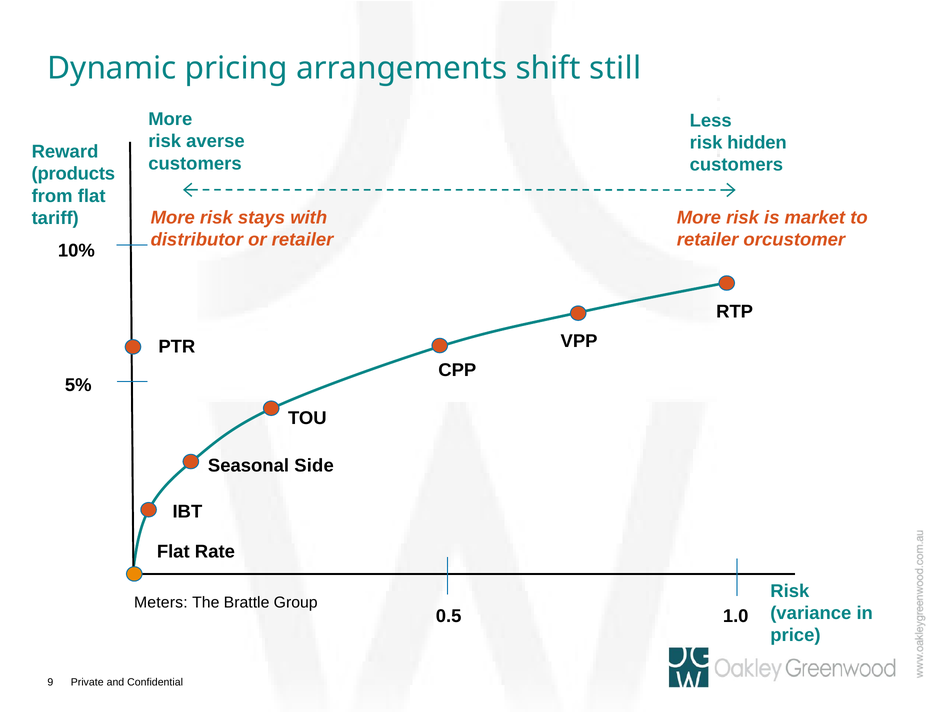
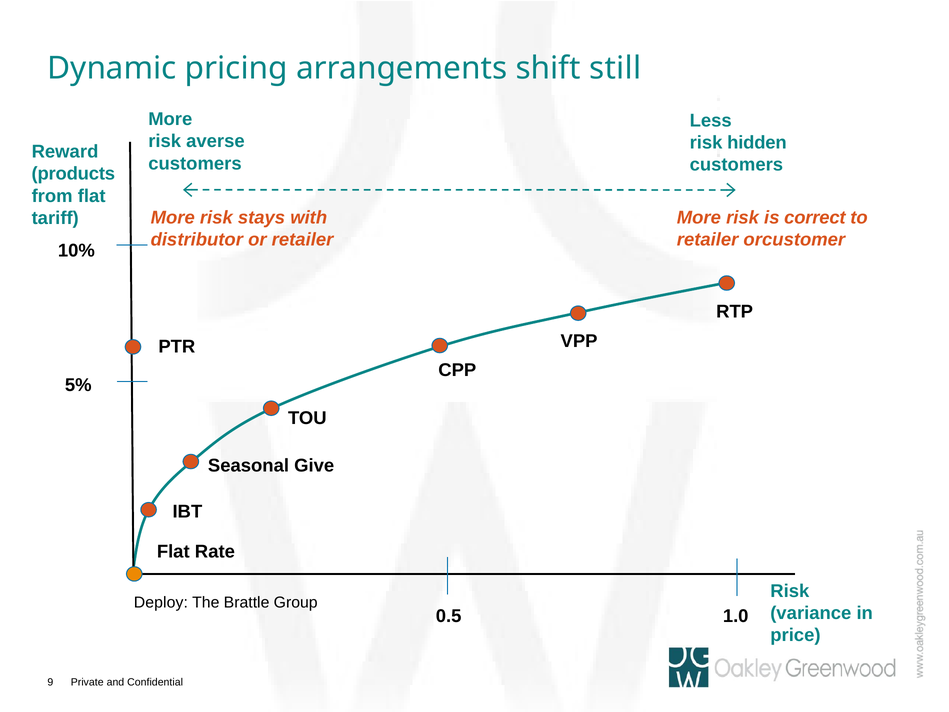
market: market -> correct (815, 218)
Side: Side -> Give (314, 466)
Meters: Meters -> Deploy (161, 602)
